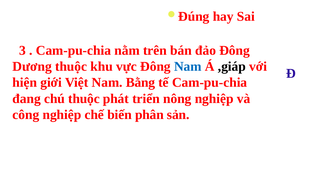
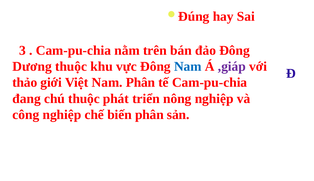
,giáp colour: black -> purple (232, 67)
hiện: hiện -> thảo (25, 83)
Nam Bằng: Bằng -> Phân (140, 83)
